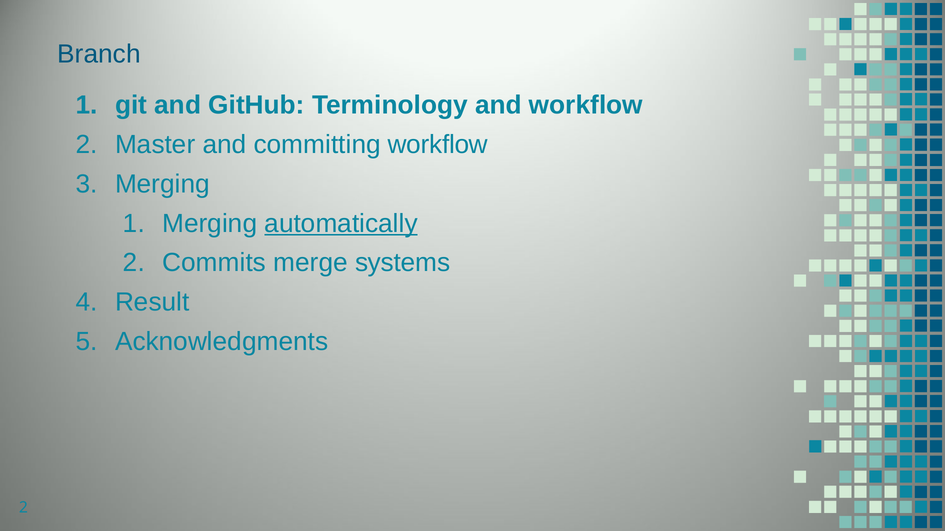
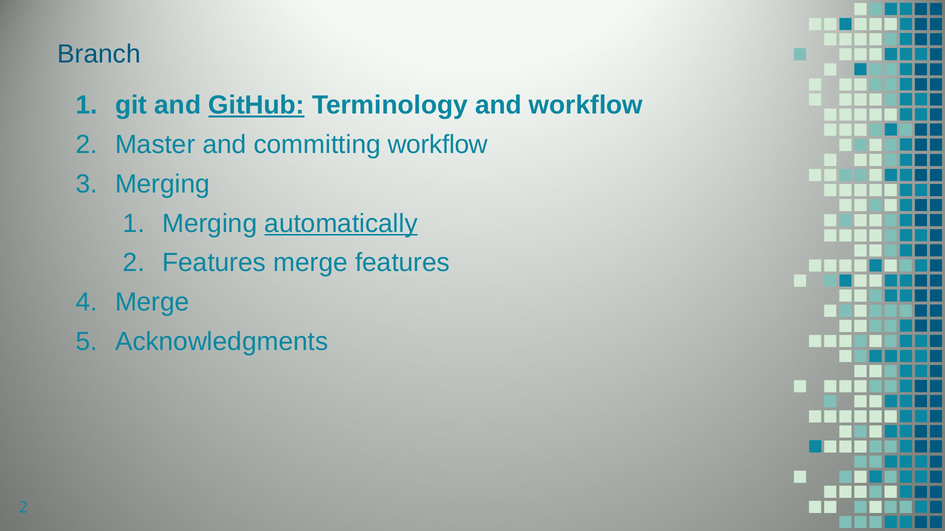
GitHub underline: none -> present (256, 105)
2 Commits: Commits -> Features (214, 263)
merge systems: systems -> features (402, 263)
Result: Result -> Merge (152, 303)
